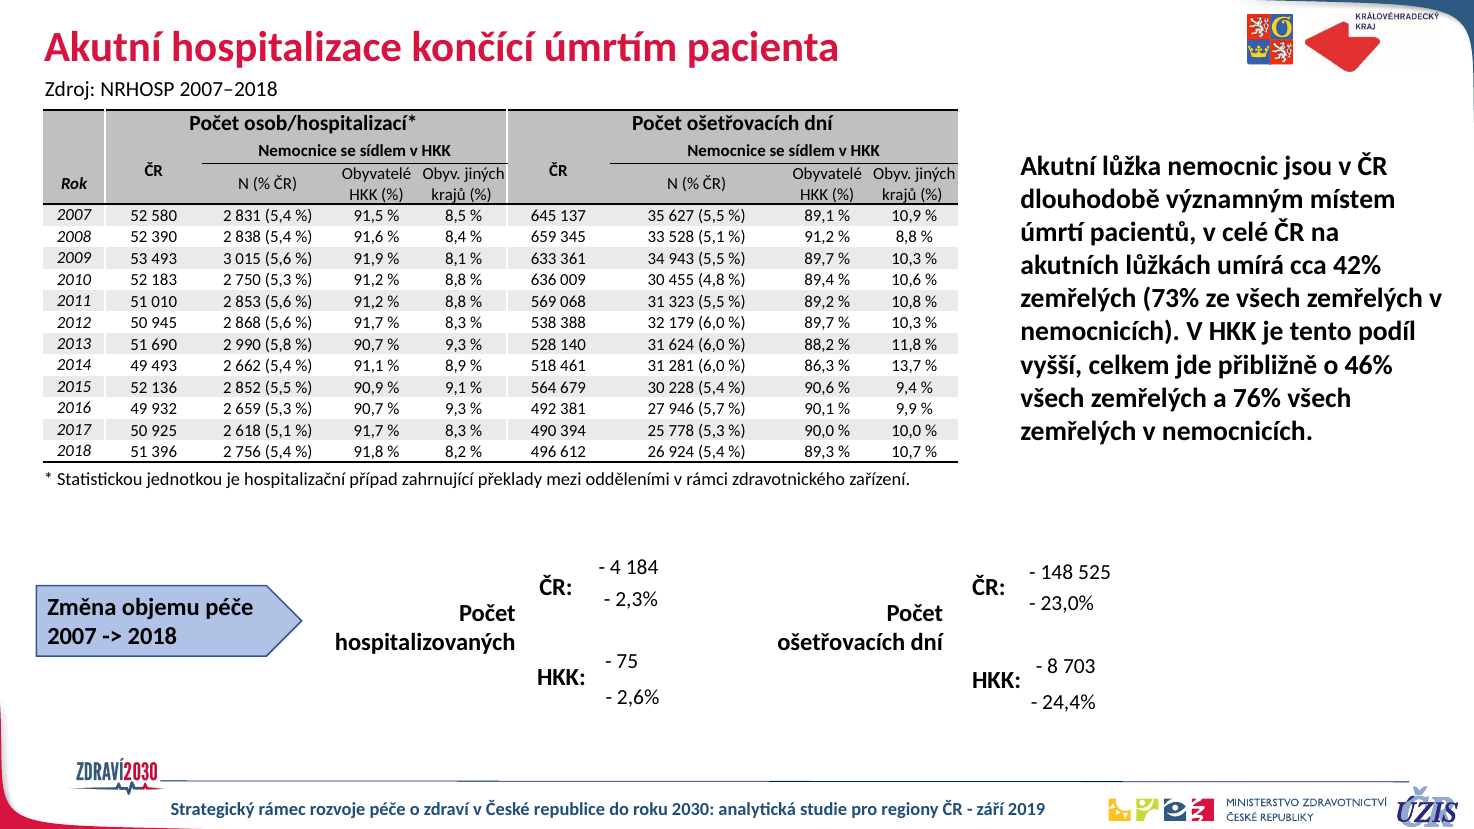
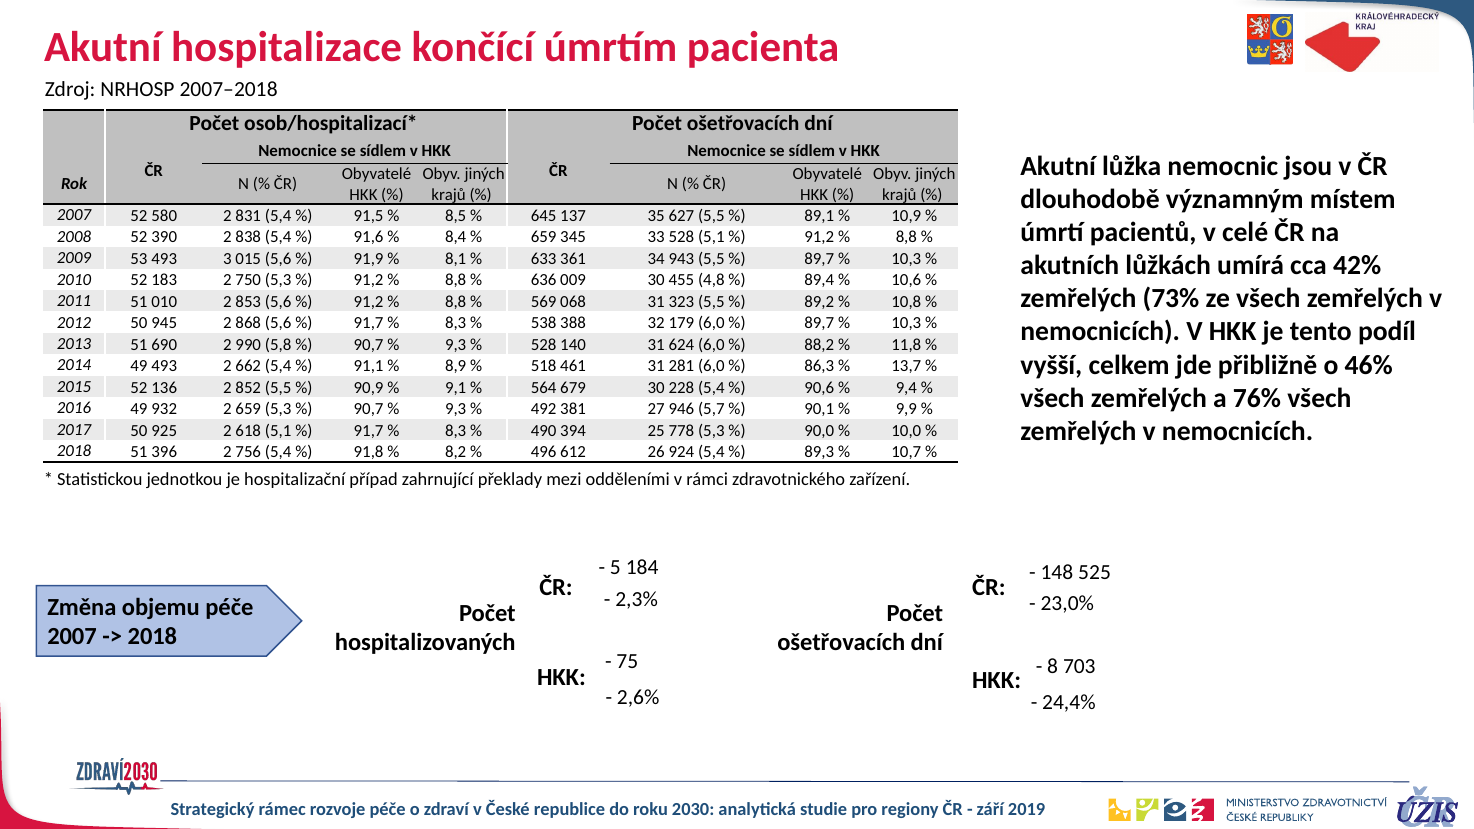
4: 4 -> 5 (615, 567)
